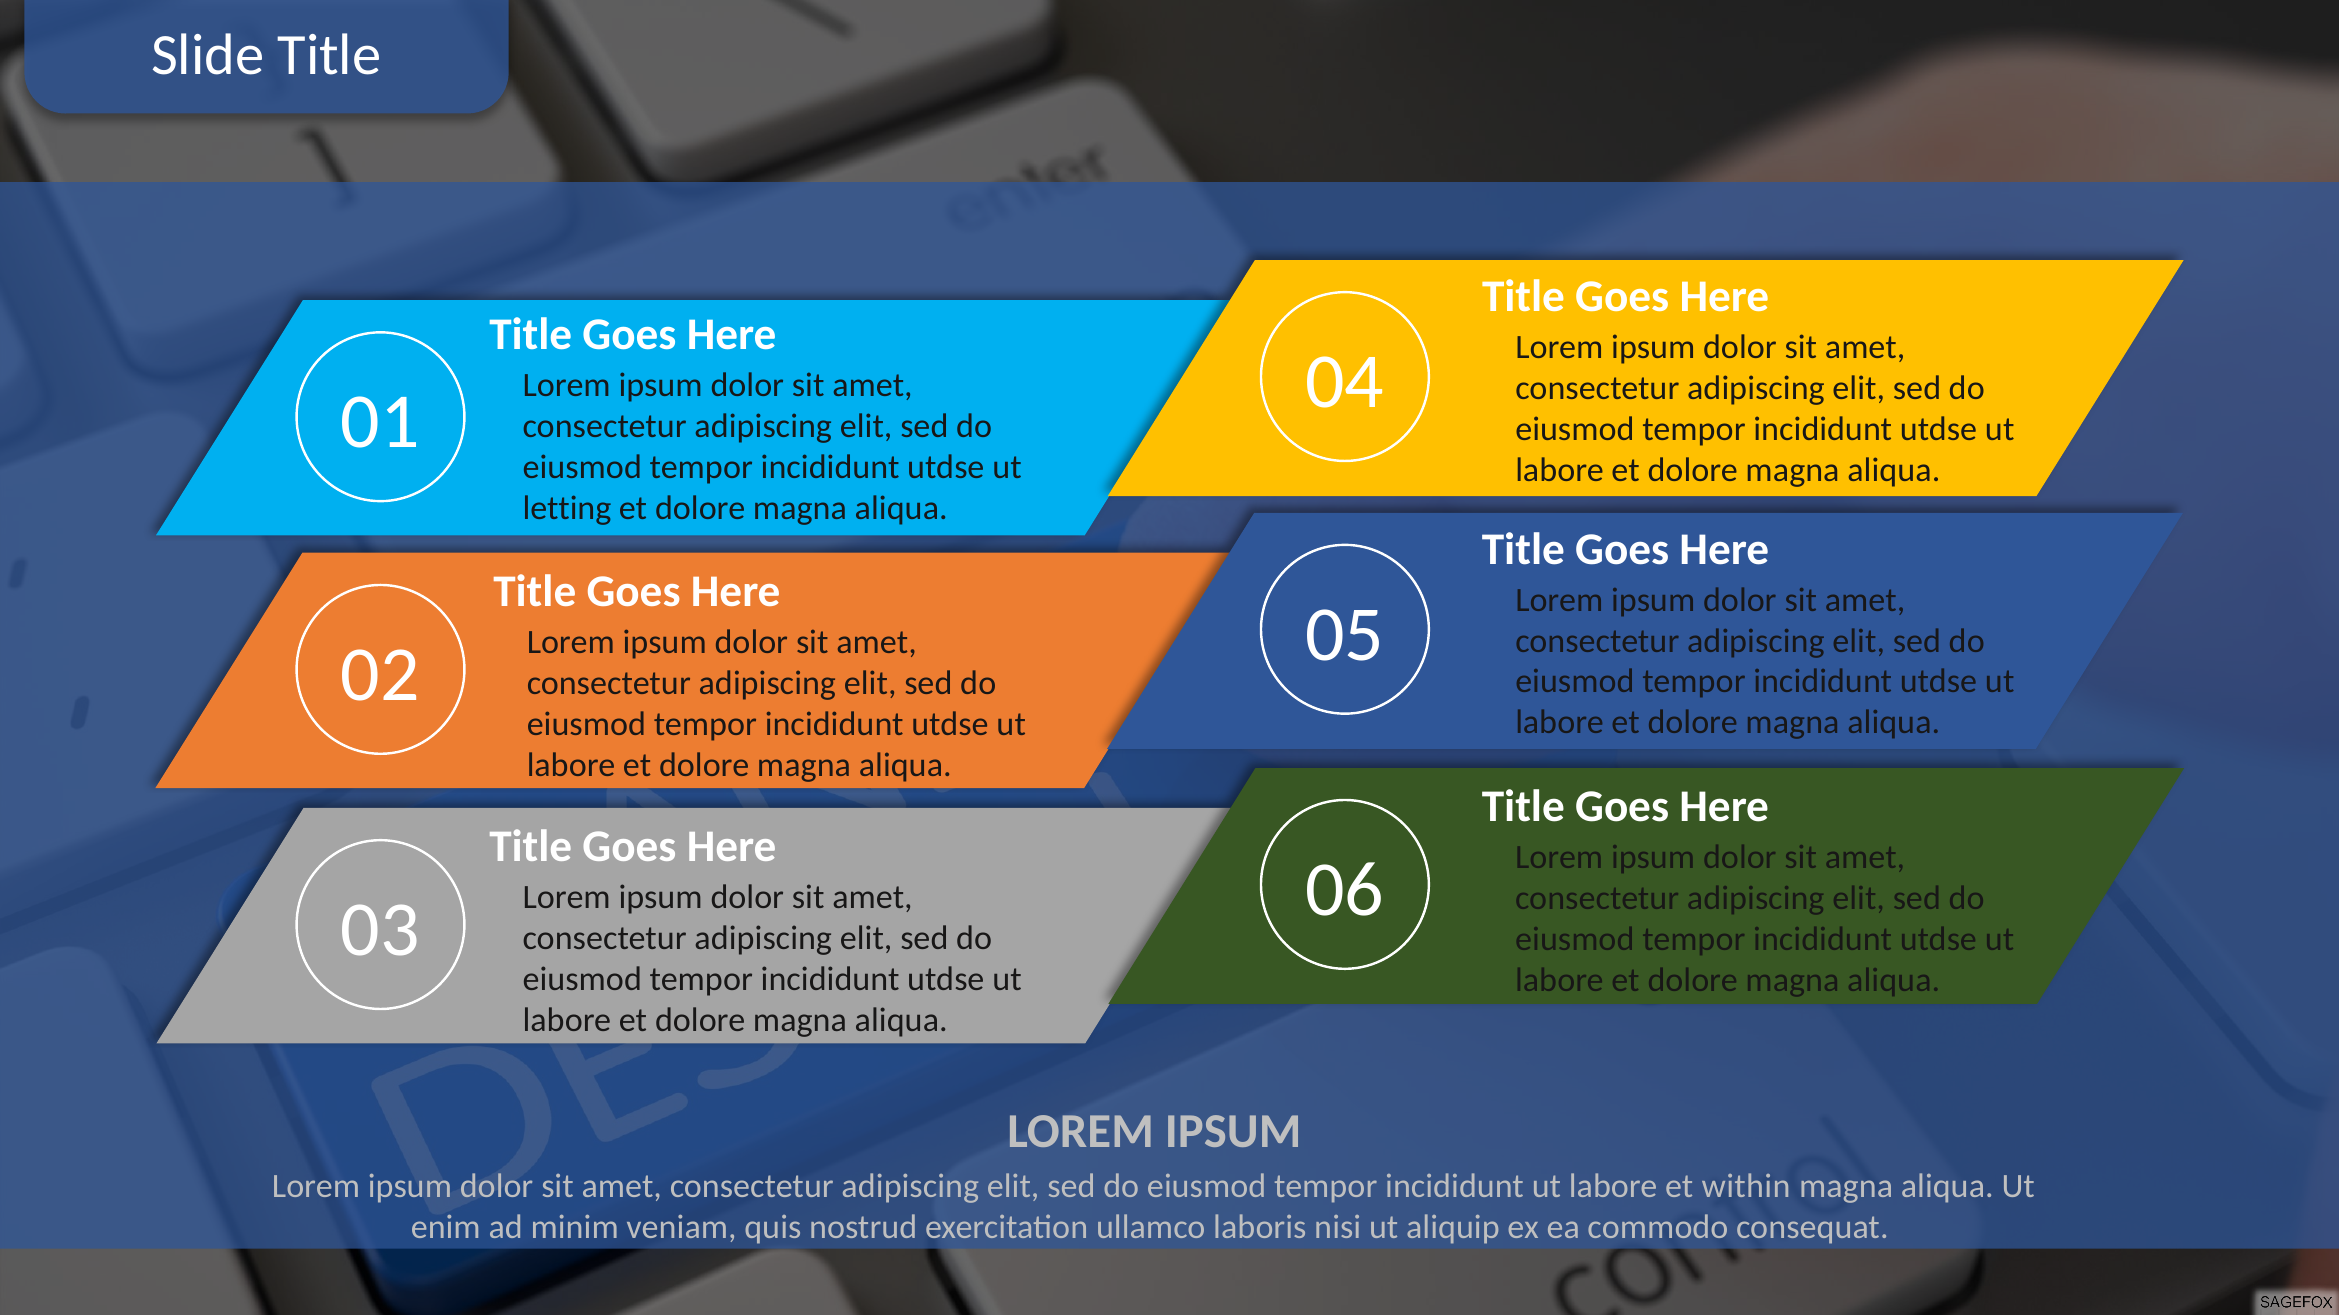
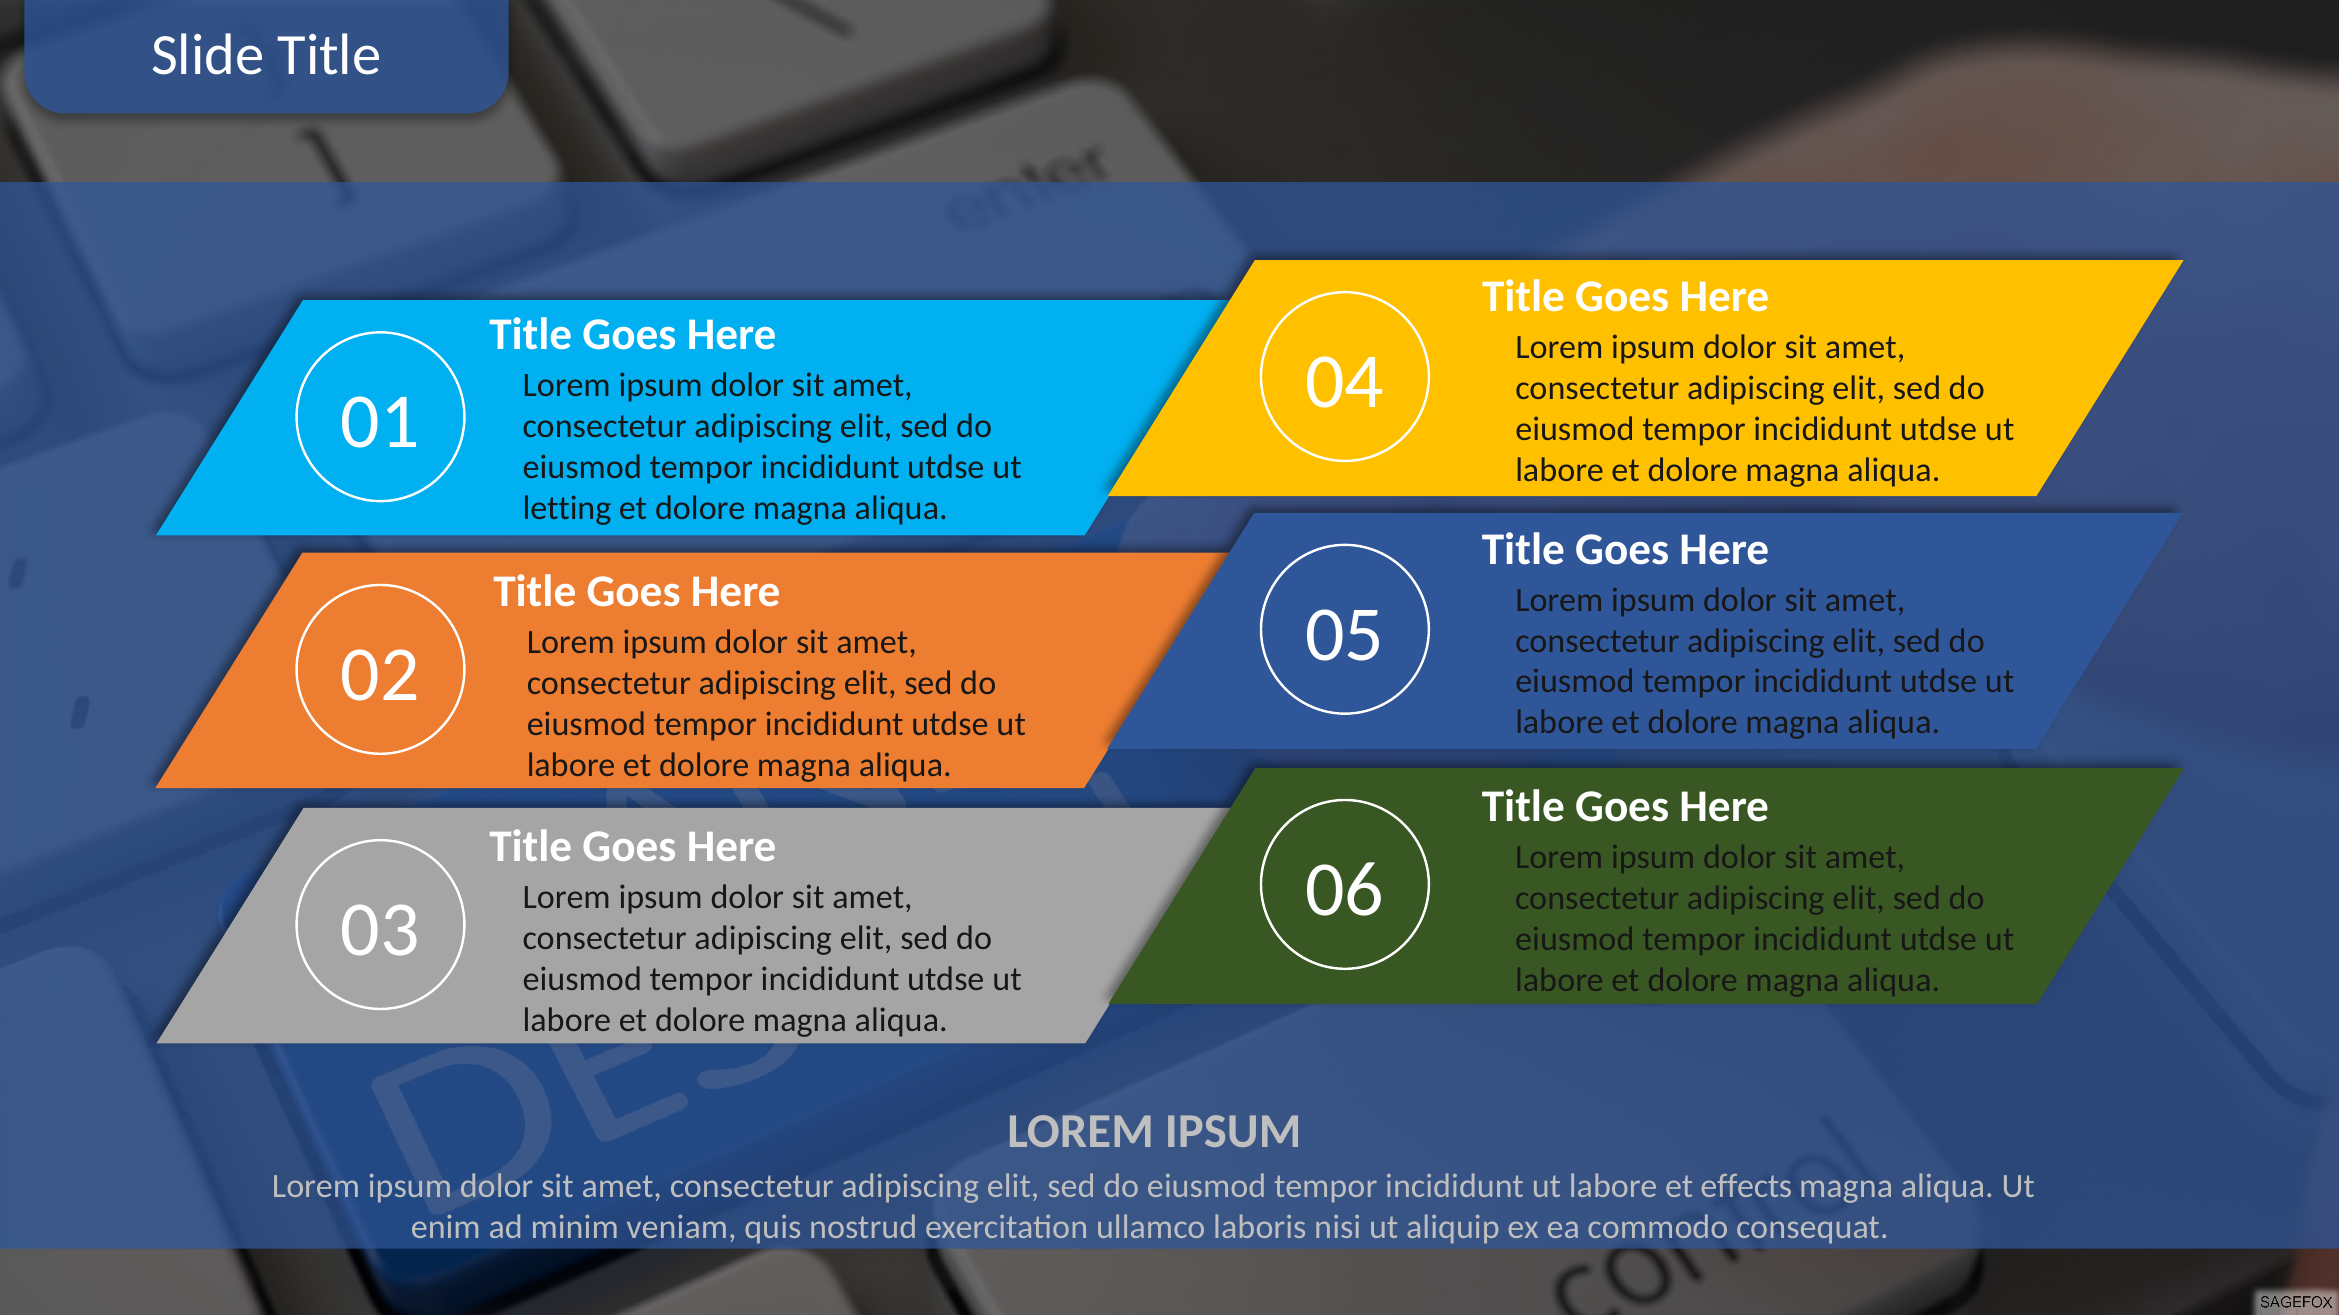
within: within -> effects (1746, 1187)
